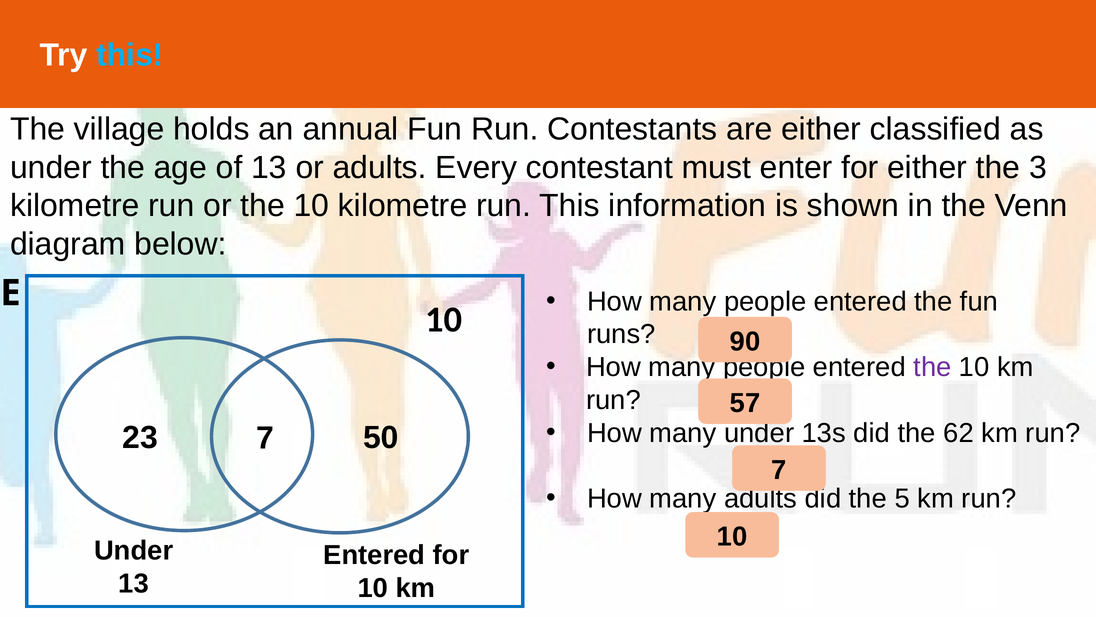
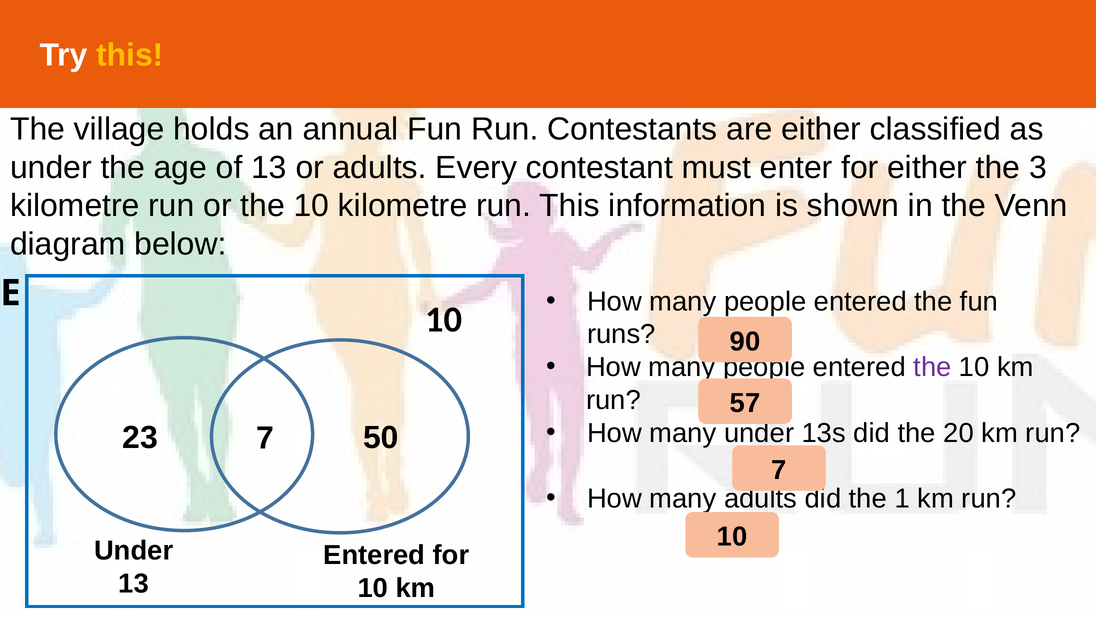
this colour: light blue -> yellow (130, 55)
62: 62 -> 20 (959, 433)
5: 5 -> 1 (902, 499)
